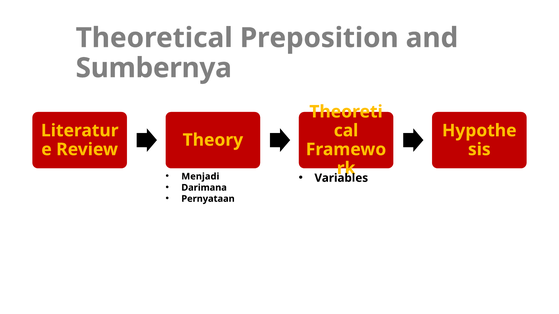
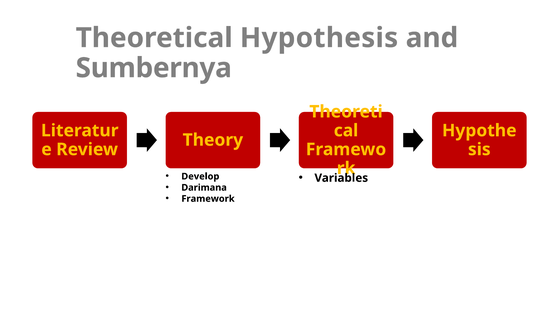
Preposition: Preposition -> Hypothesis (319, 38)
Menjadi: Menjadi -> Develop (200, 177)
Pernyataan: Pernyataan -> Framework (208, 199)
